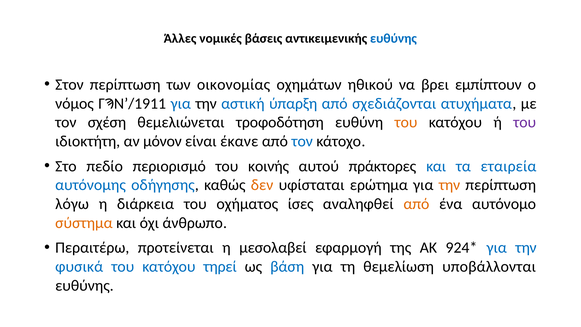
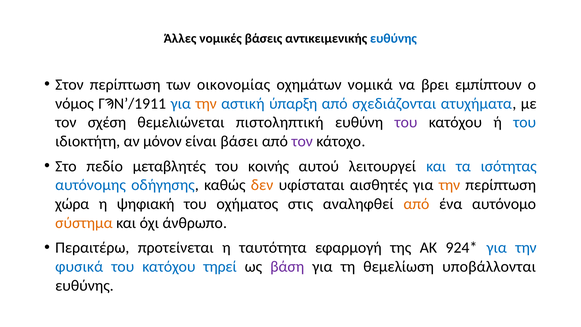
ηθικού: ηθικού -> νομικά (370, 85)
την colour: black -> orange (206, 103)
τροφοδότηση: τροφοδότηση -> πιστοληπτική (280, 122)
του colour: orange -> purple (406, 122)
του colour: purple -> blue (525, 122)
έκανε: έκανε -> βάσει (239, 141)
τον colour: blue -> purple (302, 141)
περιορισμό: περιορισμό -> μεταβλητές (169, 166)
πράκτορες: πράκτορες -> λειτουργεί (382, 166)
εταιρεία: εταιρεία -> ισότητας (509, 166)
ερώτημα: ερώτημα -> αισθητές (379, 185)
λόγω: λόγω -> χώρα (72, 204)
διάρκεια: διάρκεια -> ψηφιακή (146, 204)
ίσες: ίσες -> στις (301, 204)
μεσολαβεί: μεσολαβεί -> ταυτότητα (273, 248)
βάση colour: blue -> purple (287, 267)
